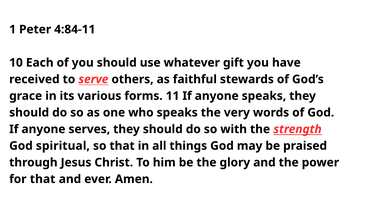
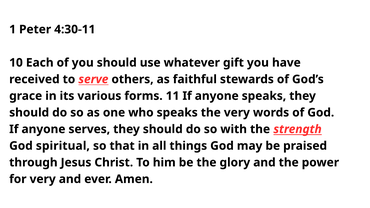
4:84-11: 4:84-11 -> 4:30-11 (75, 29)
for that: that -> very (43, 179)
